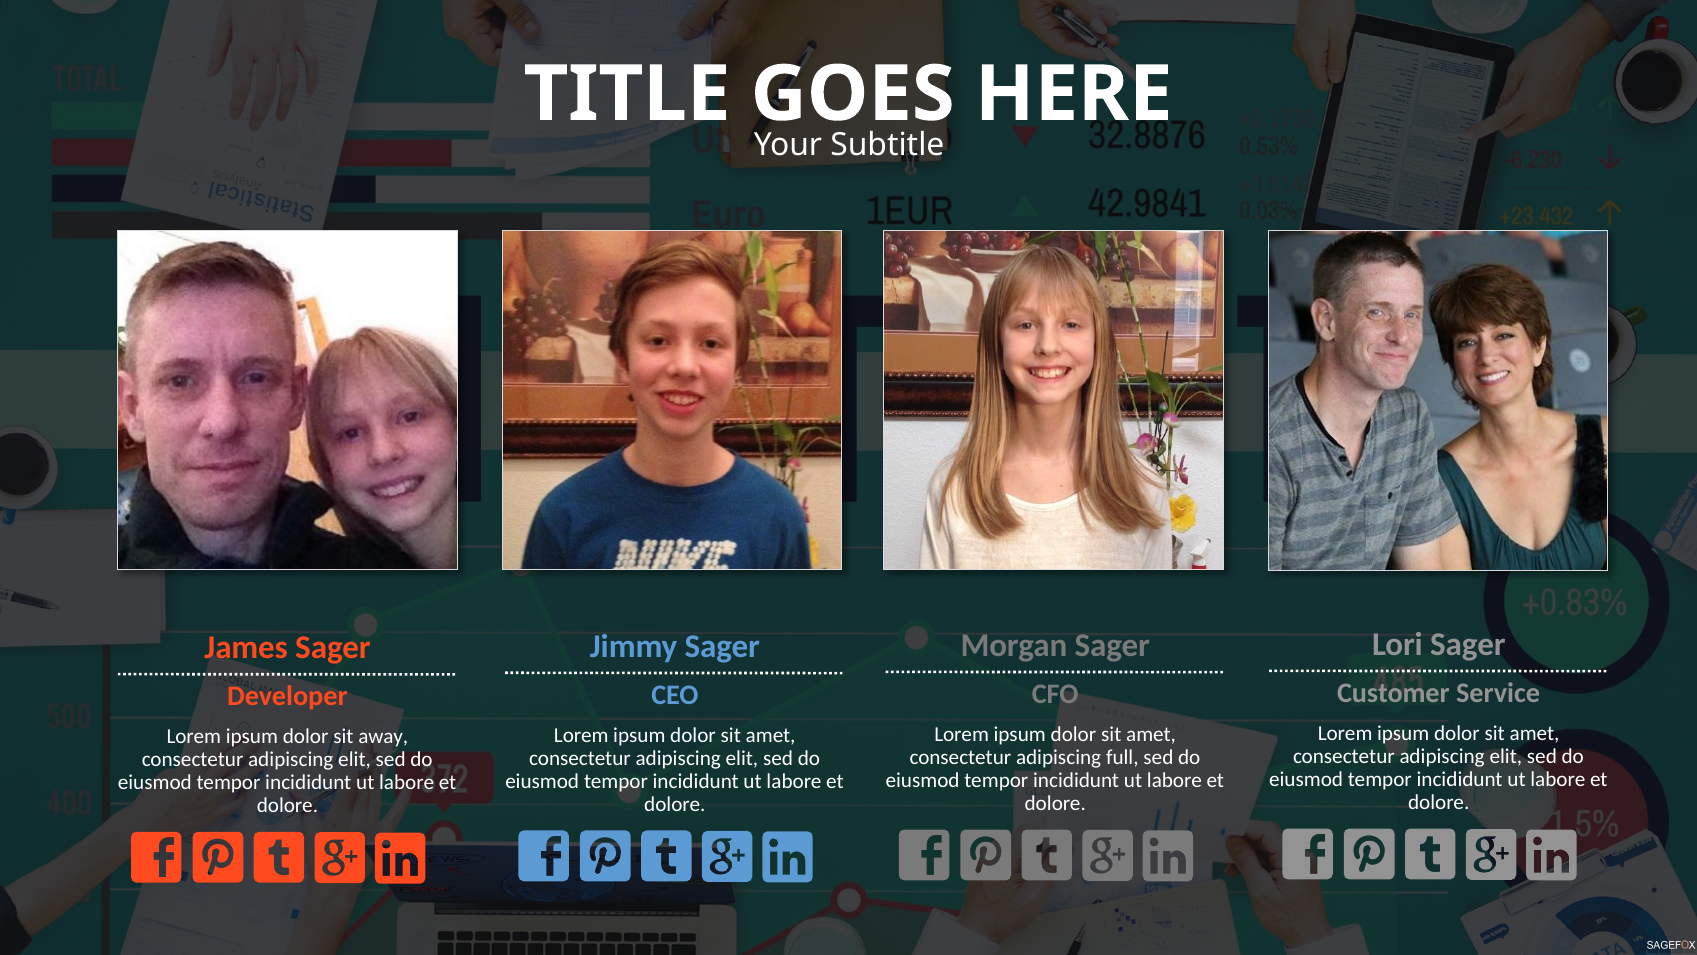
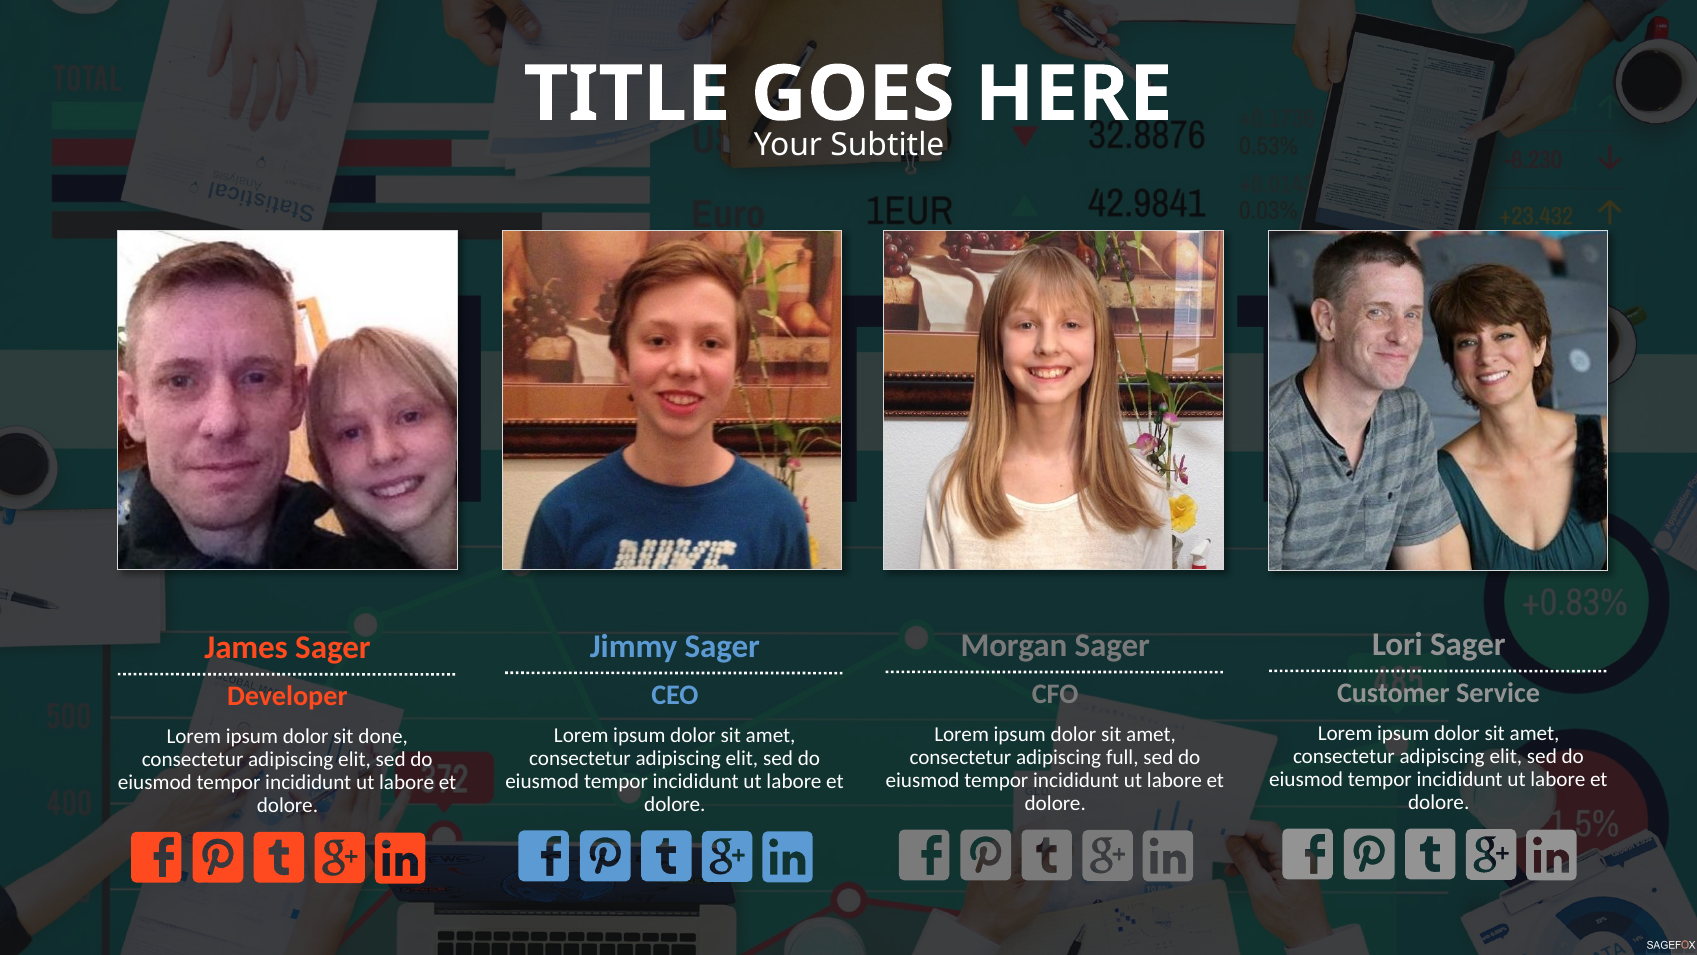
away: away -> done (383, 736)
